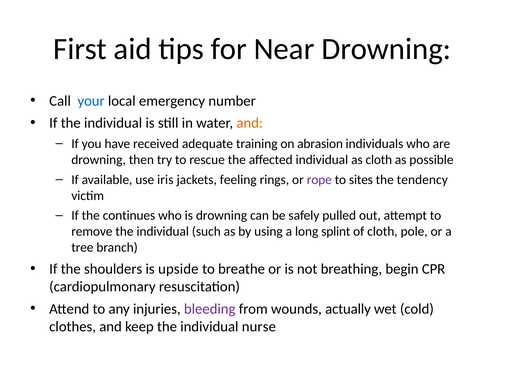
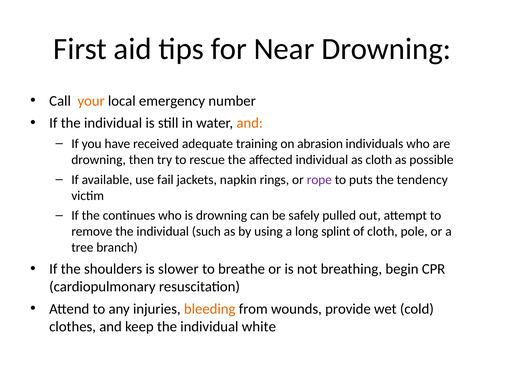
your colour: blue -> orange (91, 101)
iris: iris -> fail (165, 180)
feeling: feeling -> napkin (238, 180)
sites: sites -> puts (361, 180)
upside: upside -> slower (178, 269)
bleeding colour: purple -> orange (210, 309)
actually: actually -> provide (348, 309)
nurse: nurse -> white (259, 326)
